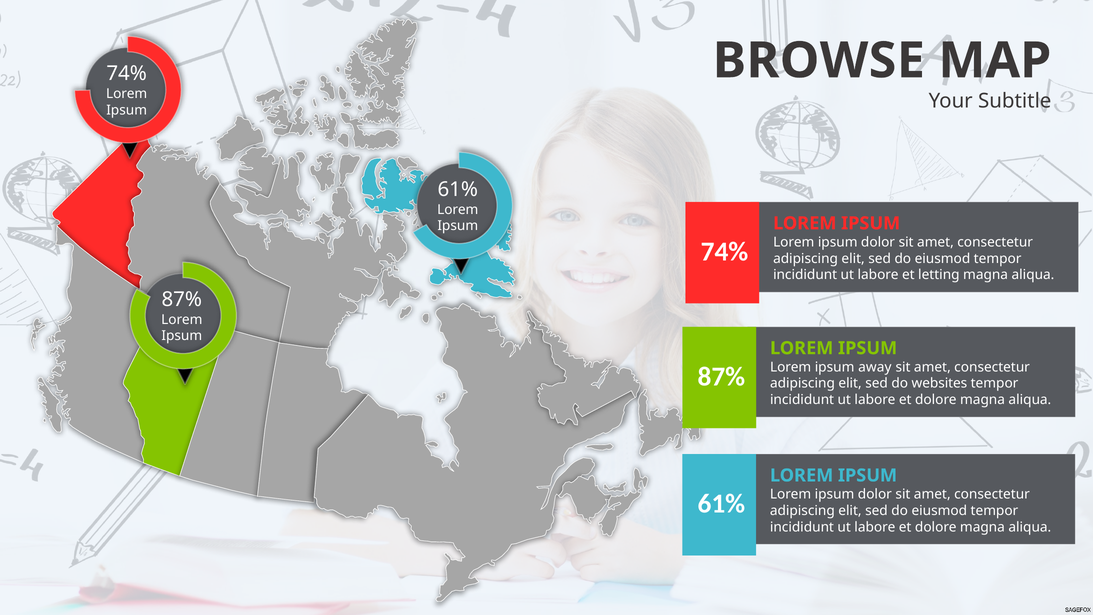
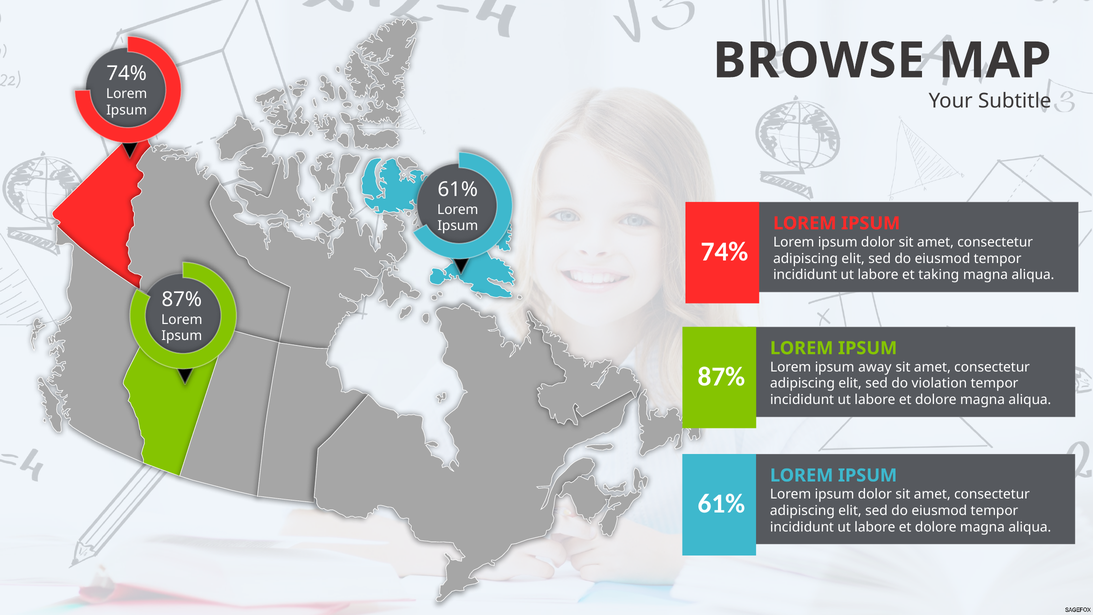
letting: letting -> taking (939, 275)
websites: websites -> violation (939, 383)
